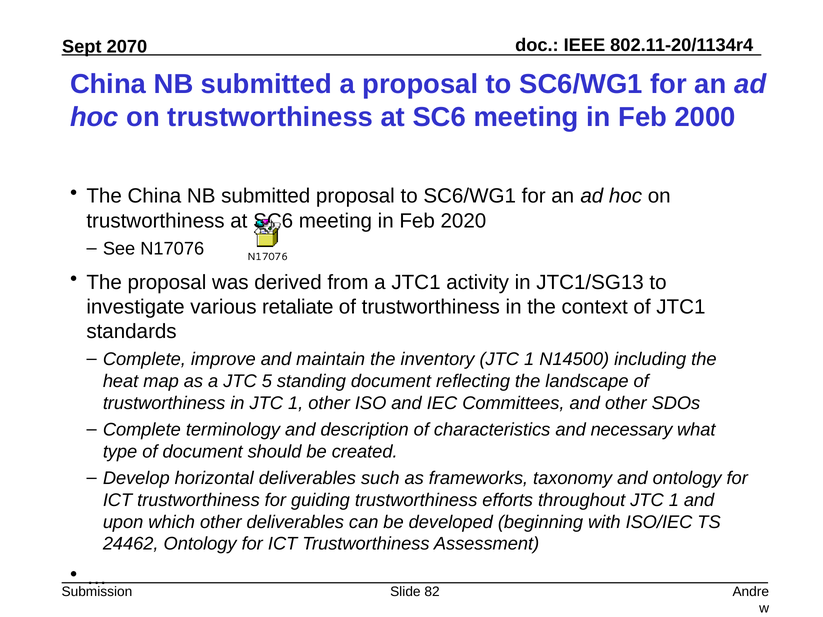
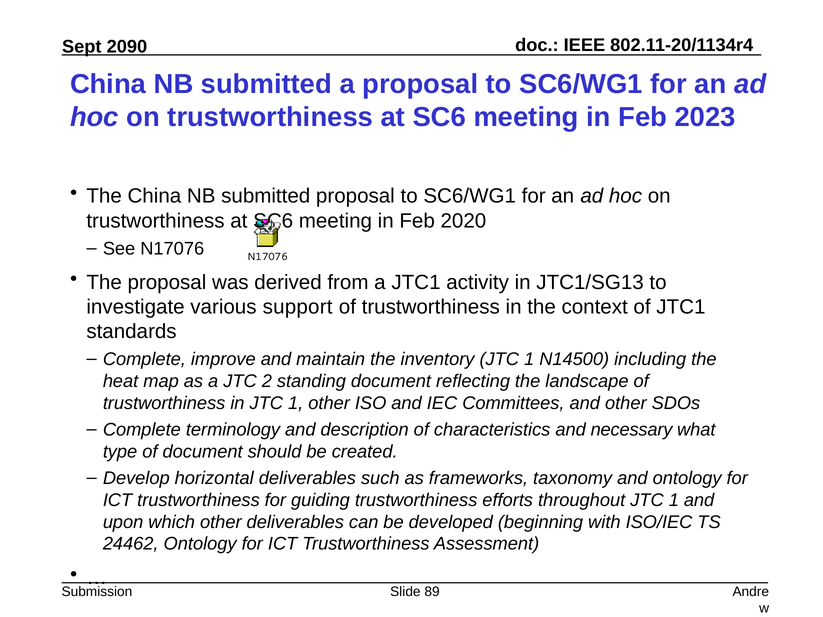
2070: 2070 -> 2090 (127, 47)
2000: 2000 -> 2023 (705, 117)
retaliate: retaliate -> support (298, 307)
5: 5 -> 2 (267, 381)
82: 82 -> 89 (432, 592)
